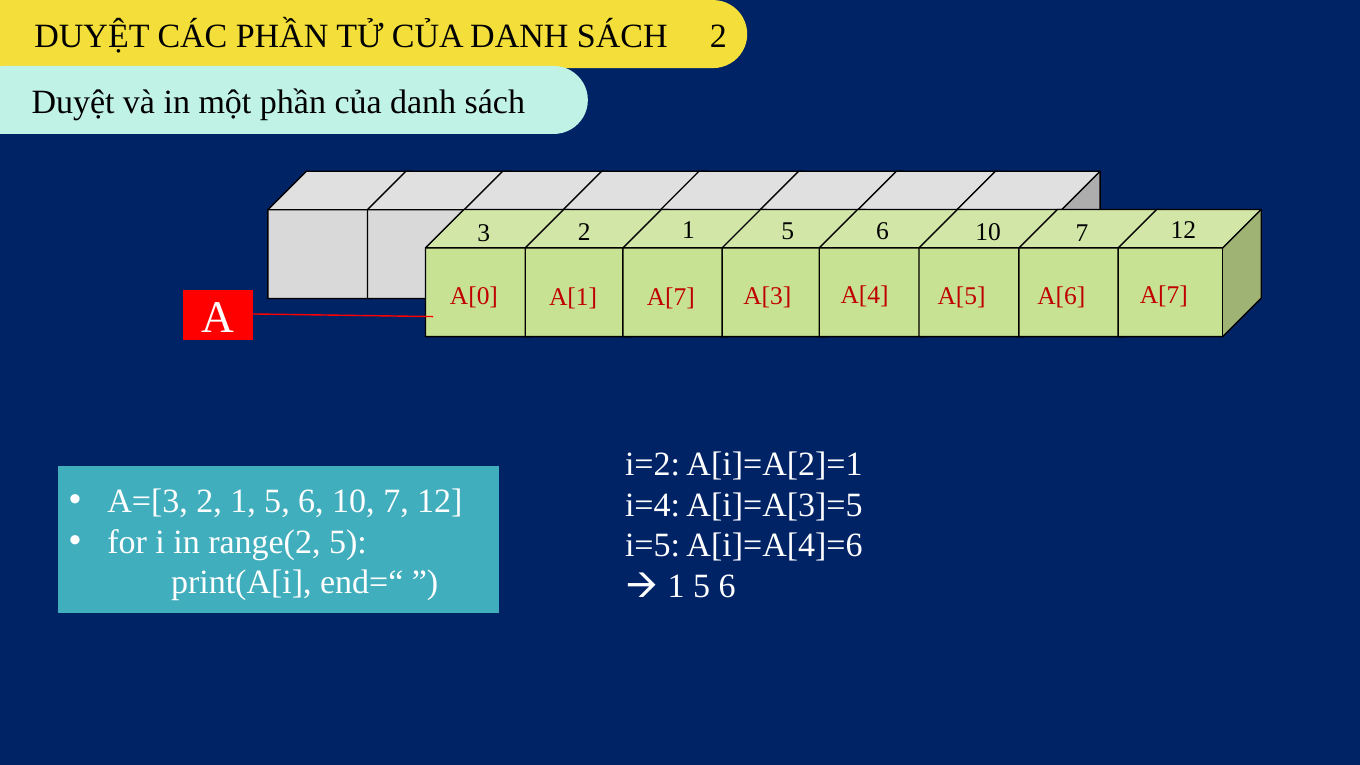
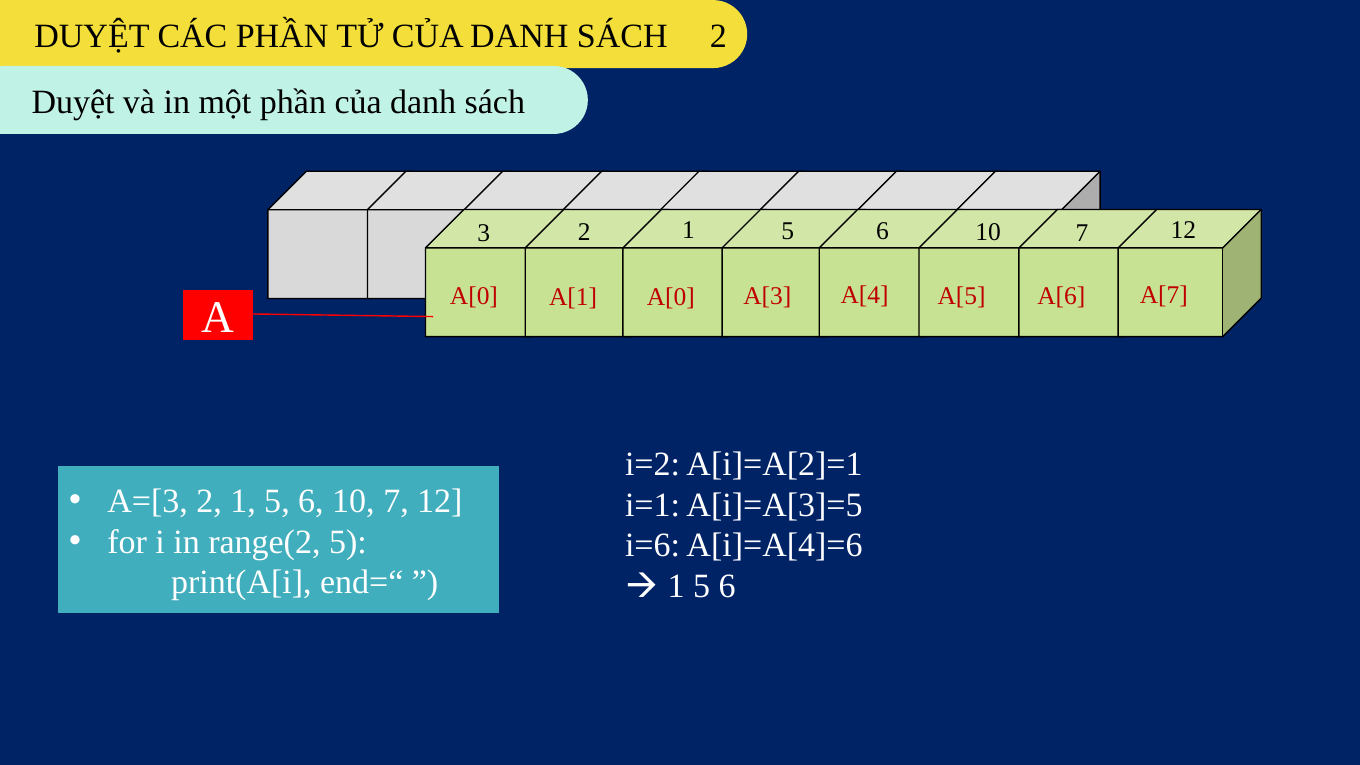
A[1 A[7: A[7 -> A[0 (671, 297)
i=4: i=4 -> i=1 (652, 505)
i=5: i=5 -> i=6 (652, 546)
